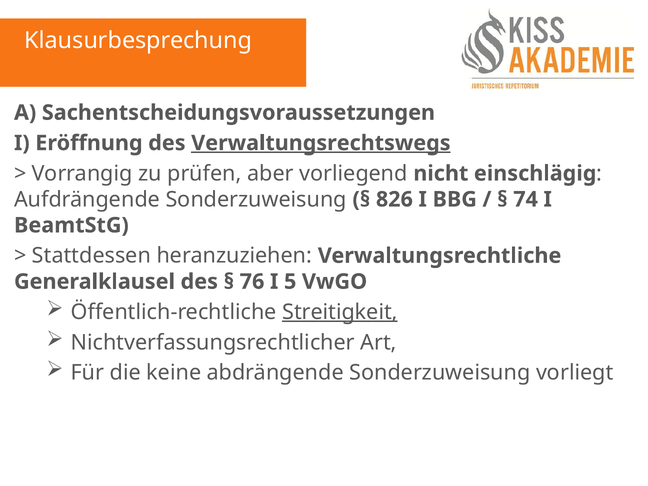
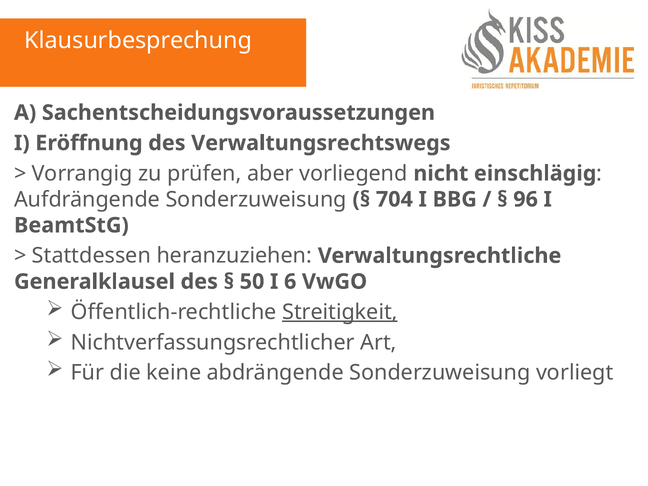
Verwaltungsrechtswegs underline: present -> none (321, 143)
826: 826 -> 704 (394, 199)
74: 74 -> 96 (526, 199)
76: 76 -> 50 (252, 282)
5: 5 -> 6 (290, 282)
